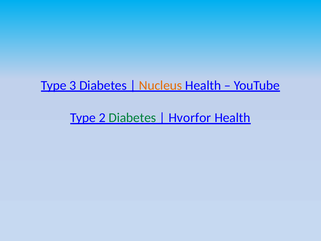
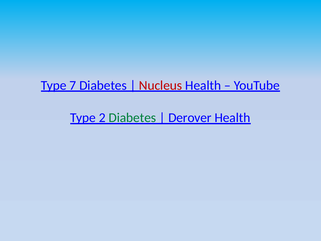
3: 3 -> 7 (73, 85)
Nucleus colour: orange -> red (161, 85)
Hvorfor: Hvorfor -> Derover (190, 118)
